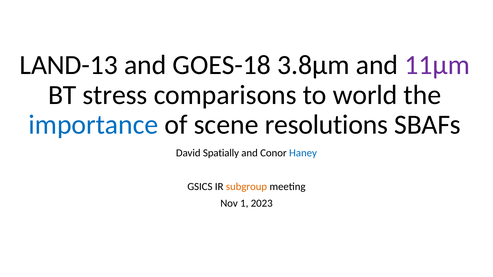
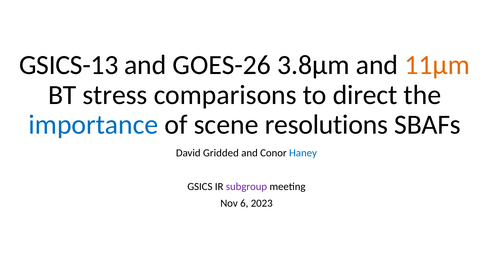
LAND-13: LAND-13 -> GSICS-13 (69, 65)
GOES-18: GOES-18 -> GOES-26 (222, 65)
11µm colour: purple -> orange (437, 65)
world: world -> direct (365, 95)
Spatially: Spatially -> Gridded (221, 153)
subgroup colour: orange -> purple (246, 187)
1: 1 -> 6 (244, 204)
